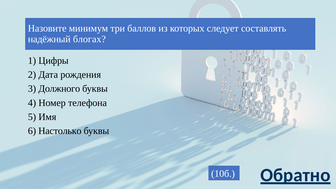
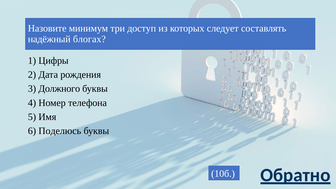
баллов: баллов -> доступ (142, 29)
Настолько: Настолько -> Поделюсь (60, 131)
